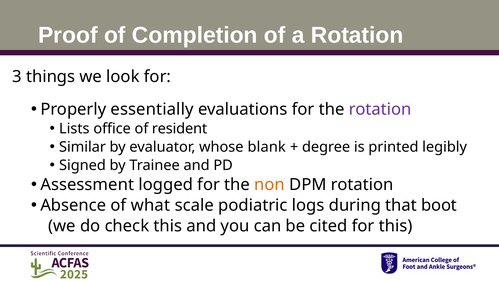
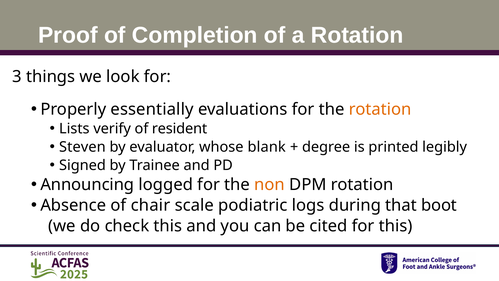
rotation colour: purple -> orange (380, 109)
office: office -> verify (112, 128)
Similar: Similar -> Steven (82, 147)
Assessment: Assessment -> Announcing (87, 184)
what: what -> chair (151, 205)
